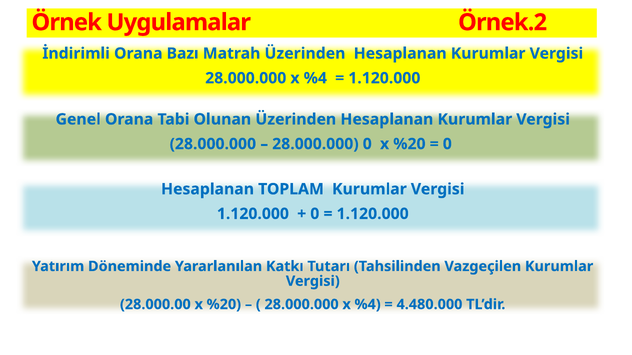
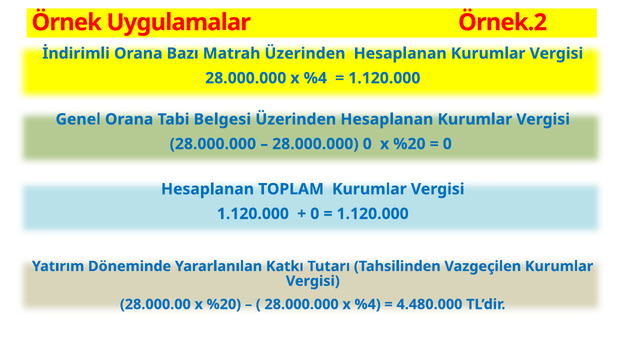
Olunan: Olunan -> Belgesi (222, 119)
